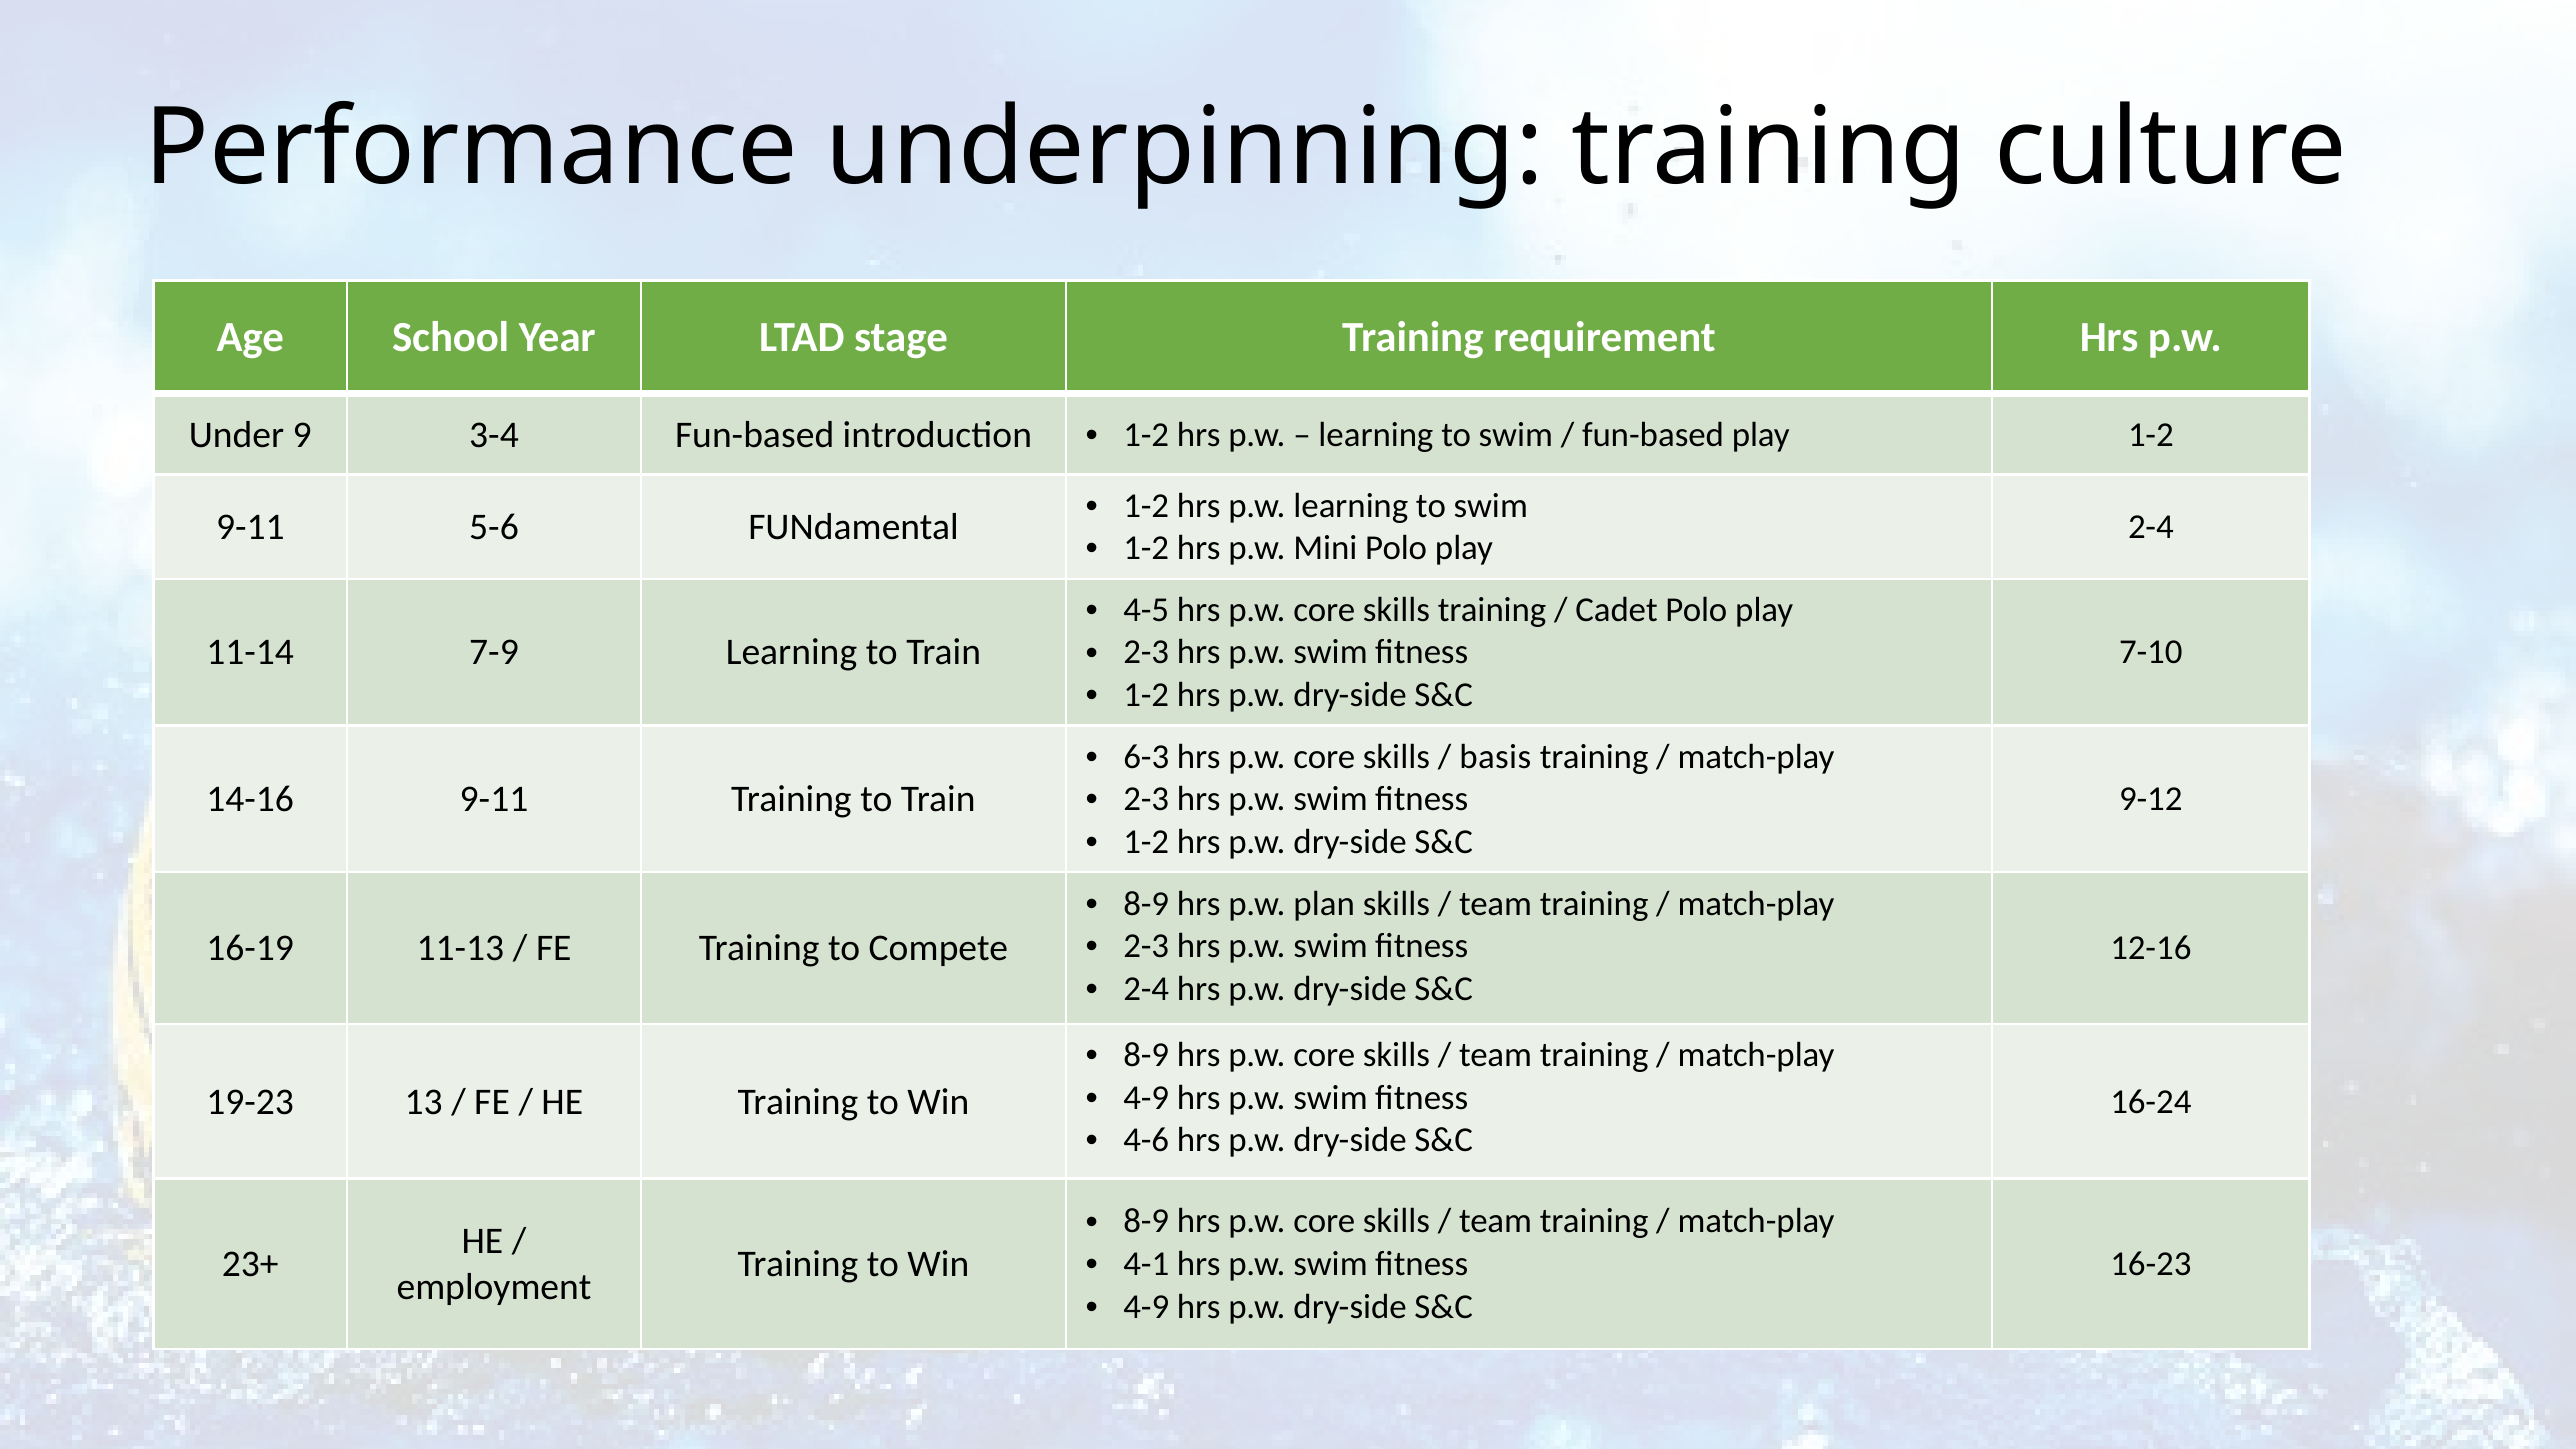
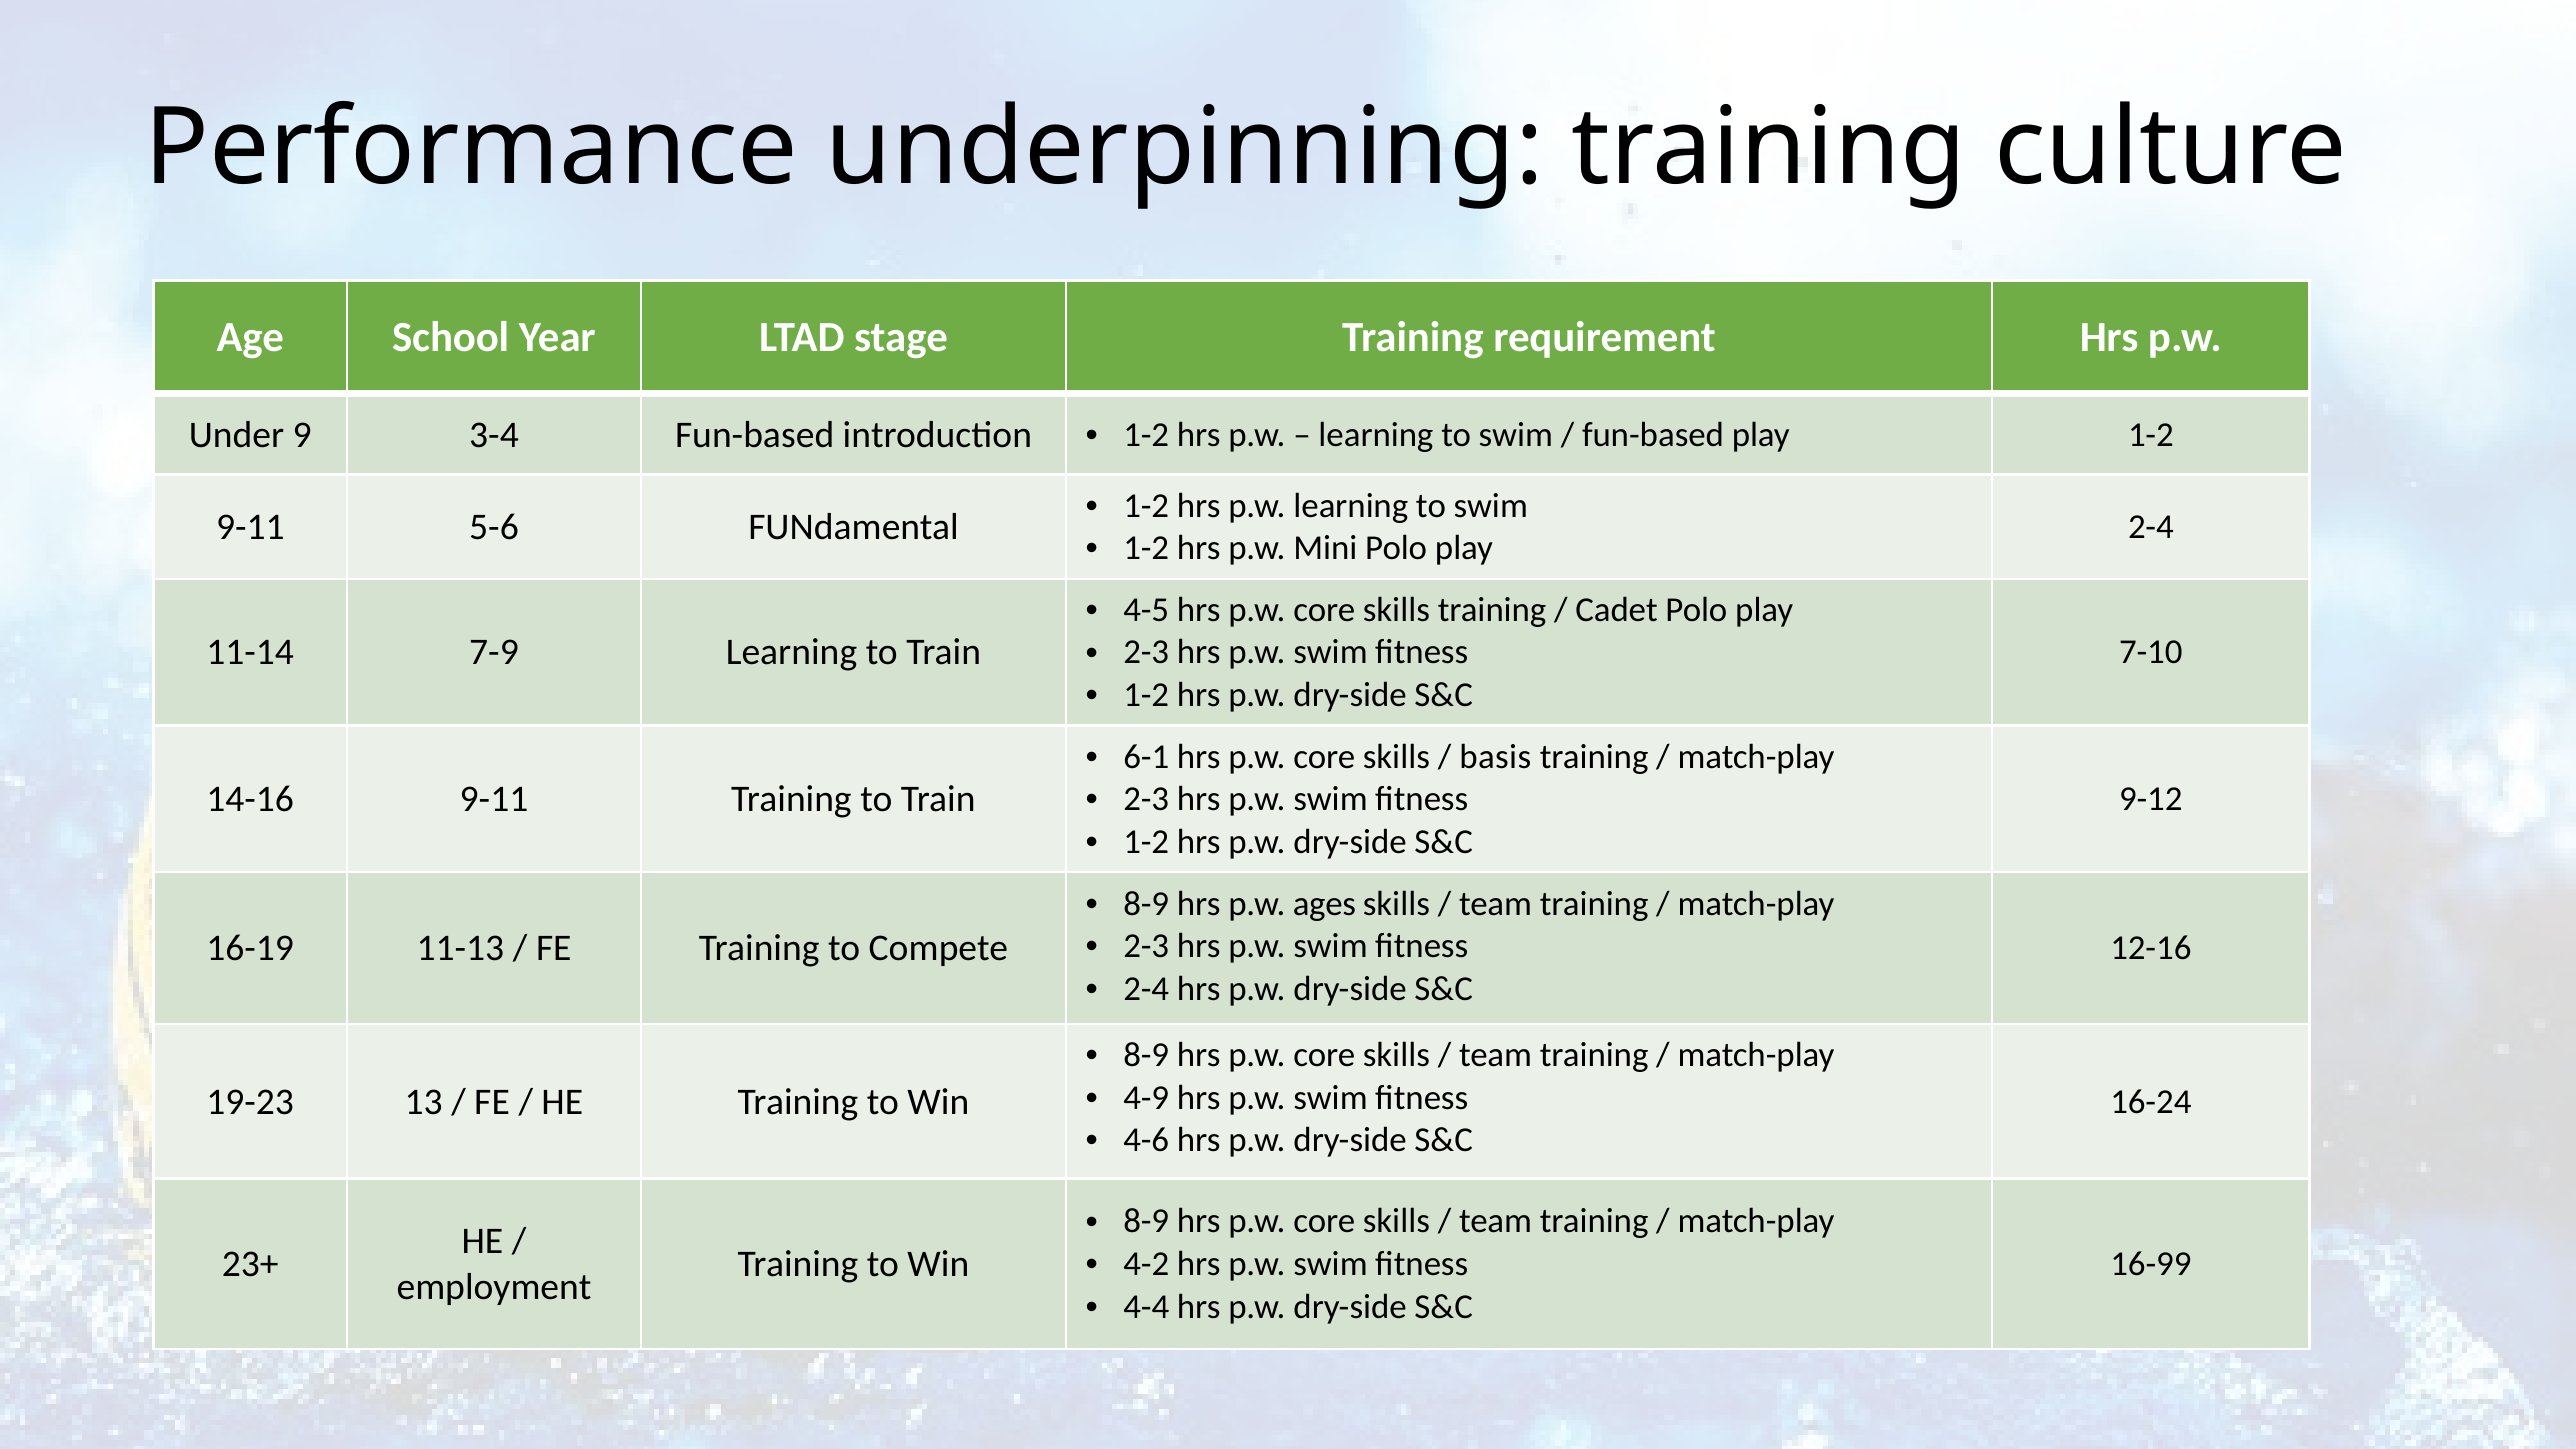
6-3: 6-3 -> 6-1 (1146, 757)
plan: plan -> ages (1324, 904)
4-1: 4-1 -> 4-2 (1146, 1264)
16-23: 16-23 -> 16-99 (2151, 1264)
4-9: 4-9 -> 4-4 (1146, 1306)
